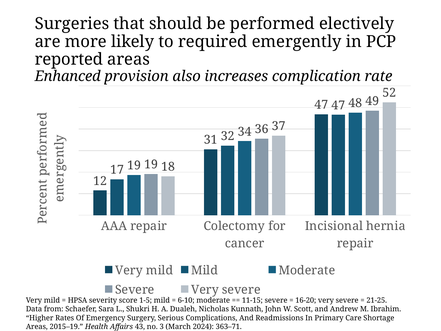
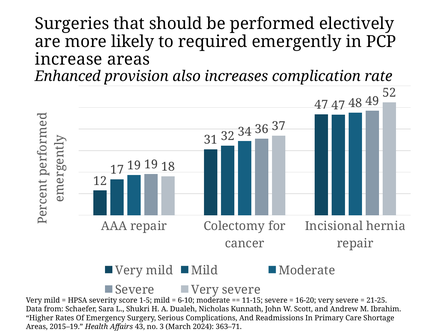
reported: reported -> increase (69, 59)
